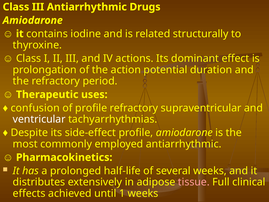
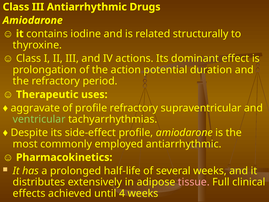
confusion: confusion -> aggravate (35, 108)
ventricular colour: white -> light green (39, 119)
1: 1 -> 4 (122, 193)
